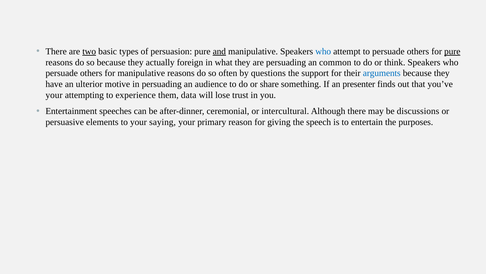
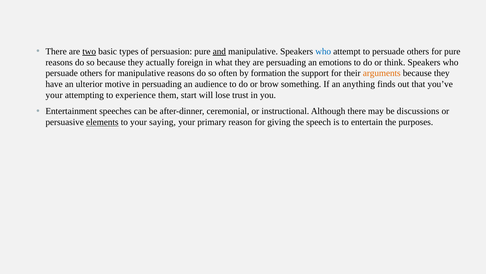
pure underline: present -> none (452, 51)
common: common -> emotions (335, 62)
questions: questions -> formation (268, 73)
arguments colour: blue -> orange (382, 73)
share: share -> brow (269, 84)
presenter: presenter -> anything (359, 84)
data: data -> start (189, 95)
intercultural: intercultural -> instructional (285, 111)
elements underline: none -> present (102, 122)
